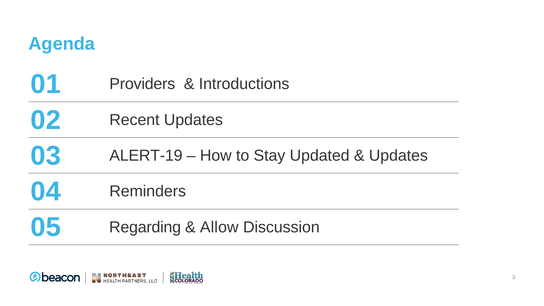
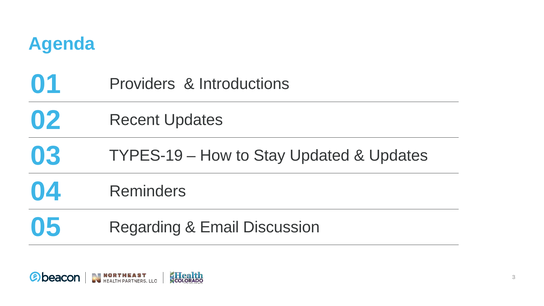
ALERT-19: ALERT-19 -> TYPES-19 (146, 156)
Allow: Allow -> Email (219, 227)
